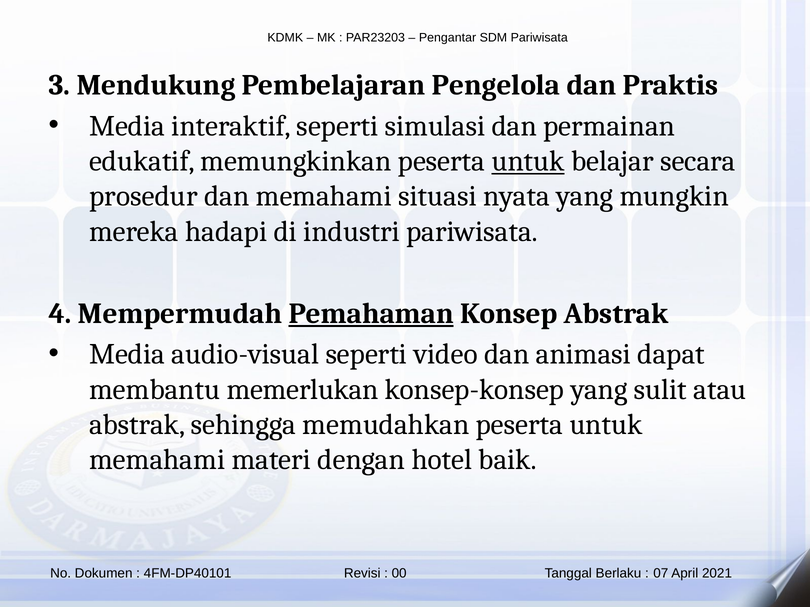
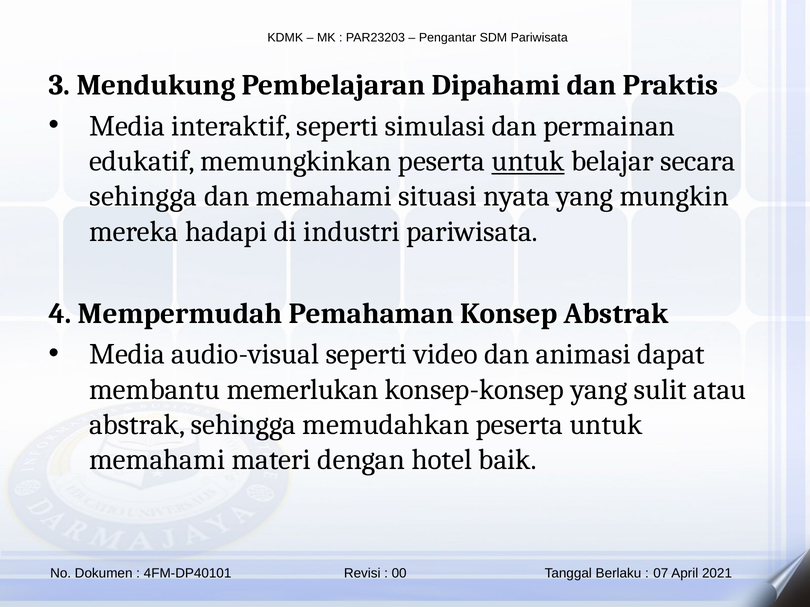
Pengelola: Pengelola -> Dipahami (496, 85)
prosedur: prosedur -> sehingga (143, 196)
Pemahaman underline: present -> none (371, 314)
